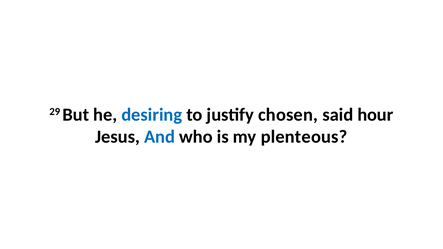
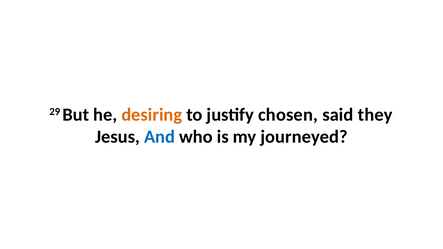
desiring colour: blue -> orange (152, 115)
hour: hour -> they (375, 115)
plenteous: plenteous -> journeyed (304, 137)
